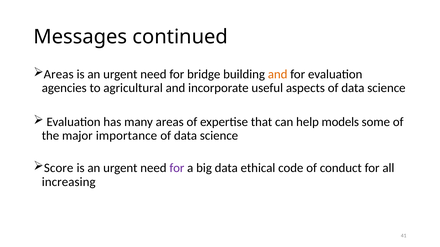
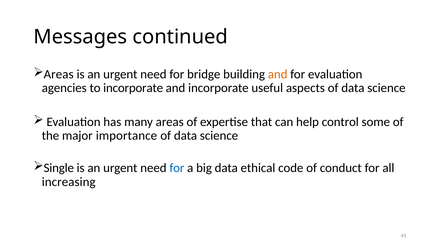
to agricultural: agricultural -> incorporate (133, 88)
models: models -> control (340, 122)
Score: Score -> Single (59, 168)
for colour: purple -> blue (177, 168)
